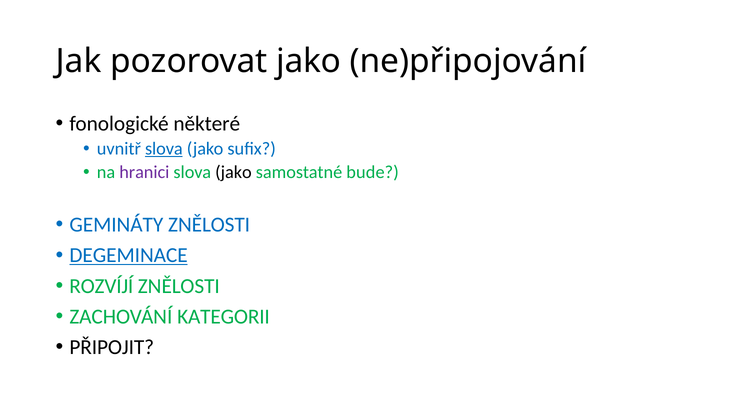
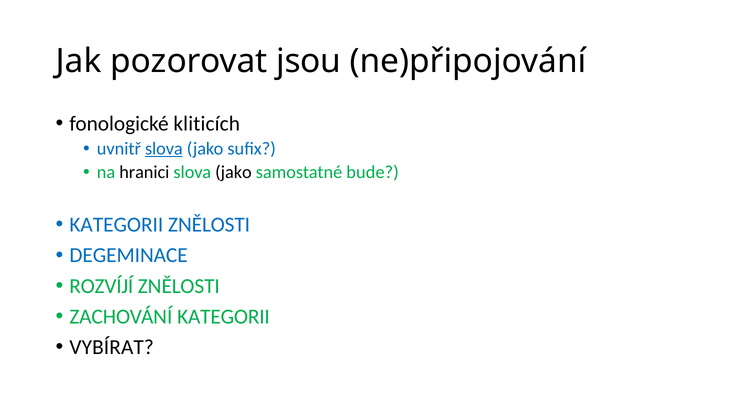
pozorovat jako: jako -> jsou (309, 61)
některé: některé -> kliticích (207, 124)
hranici colour: purple -> black (144, 172)
GEMINÁTY: GEMINÁTY -> KATEGORII (116, 225)
DEGEMINACE underline: present -> none (129, 255)
PŘIPOJIT: PŘIPOJIT -> VYBÍRAT (112, 347)
